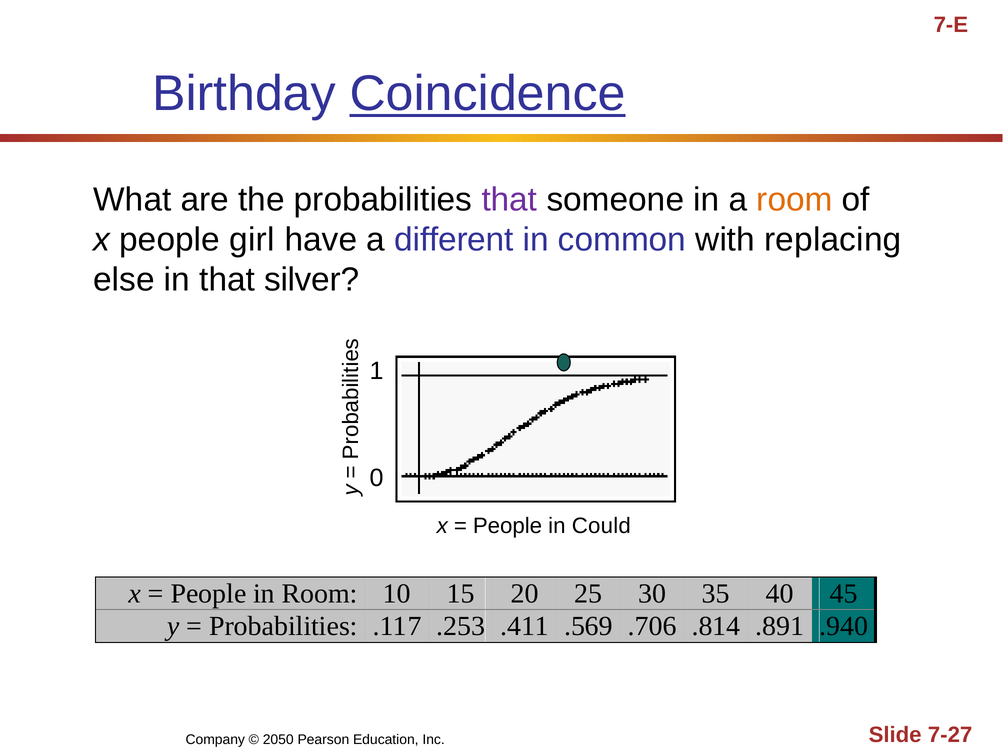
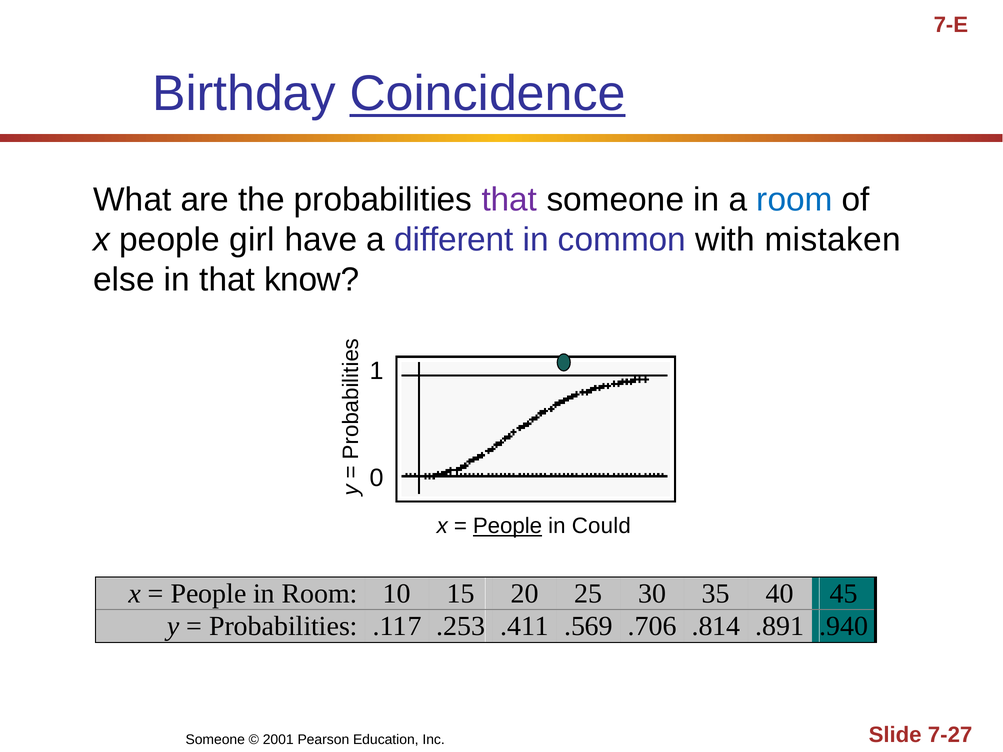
room colour: orange -> blue (795, 200)
replacing: replacing -> mistaken (833, 240)
silver: silver -> know (312, 280)
People underline: none -> present (508, 526)
Company: Company -> Someone (215, 740)
2050: 2050 -> 2001 (278, 740)
